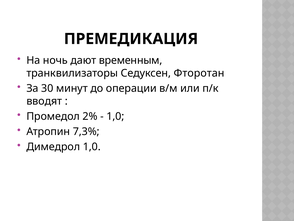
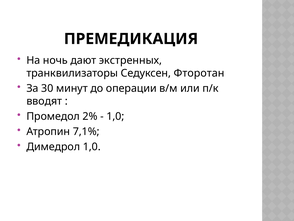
временным: временным -> экстренных (130, 60)
7,3%: 7,3% -> 7,1% (86, 131)
